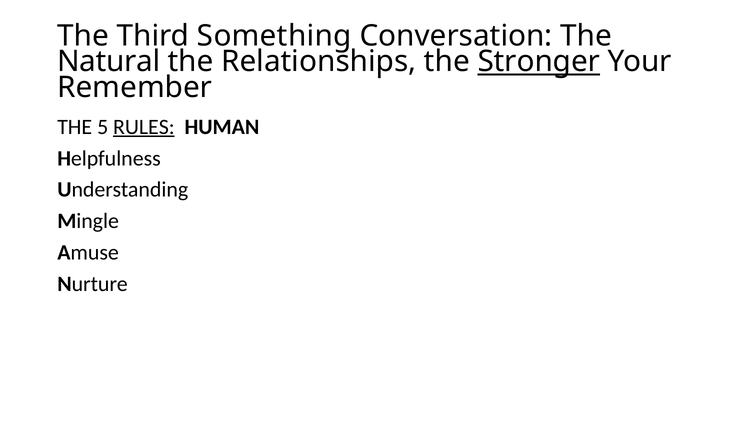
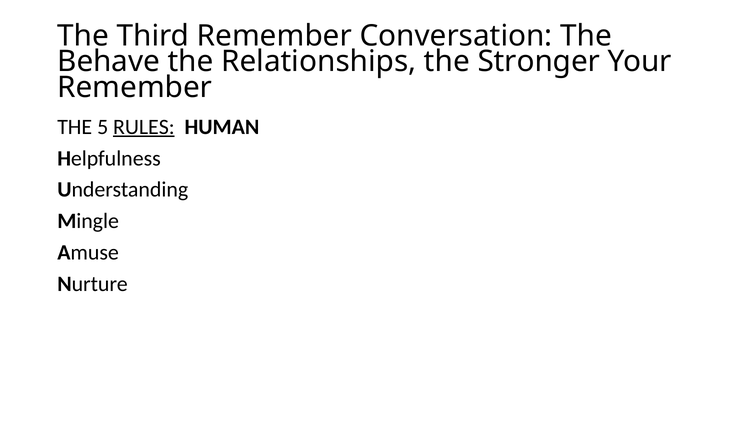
Third Something: Something -> Remember (274, 36)
Natural: Natural -> Behave (109, 62)
Stronger underline: present -> none (539, 62)
